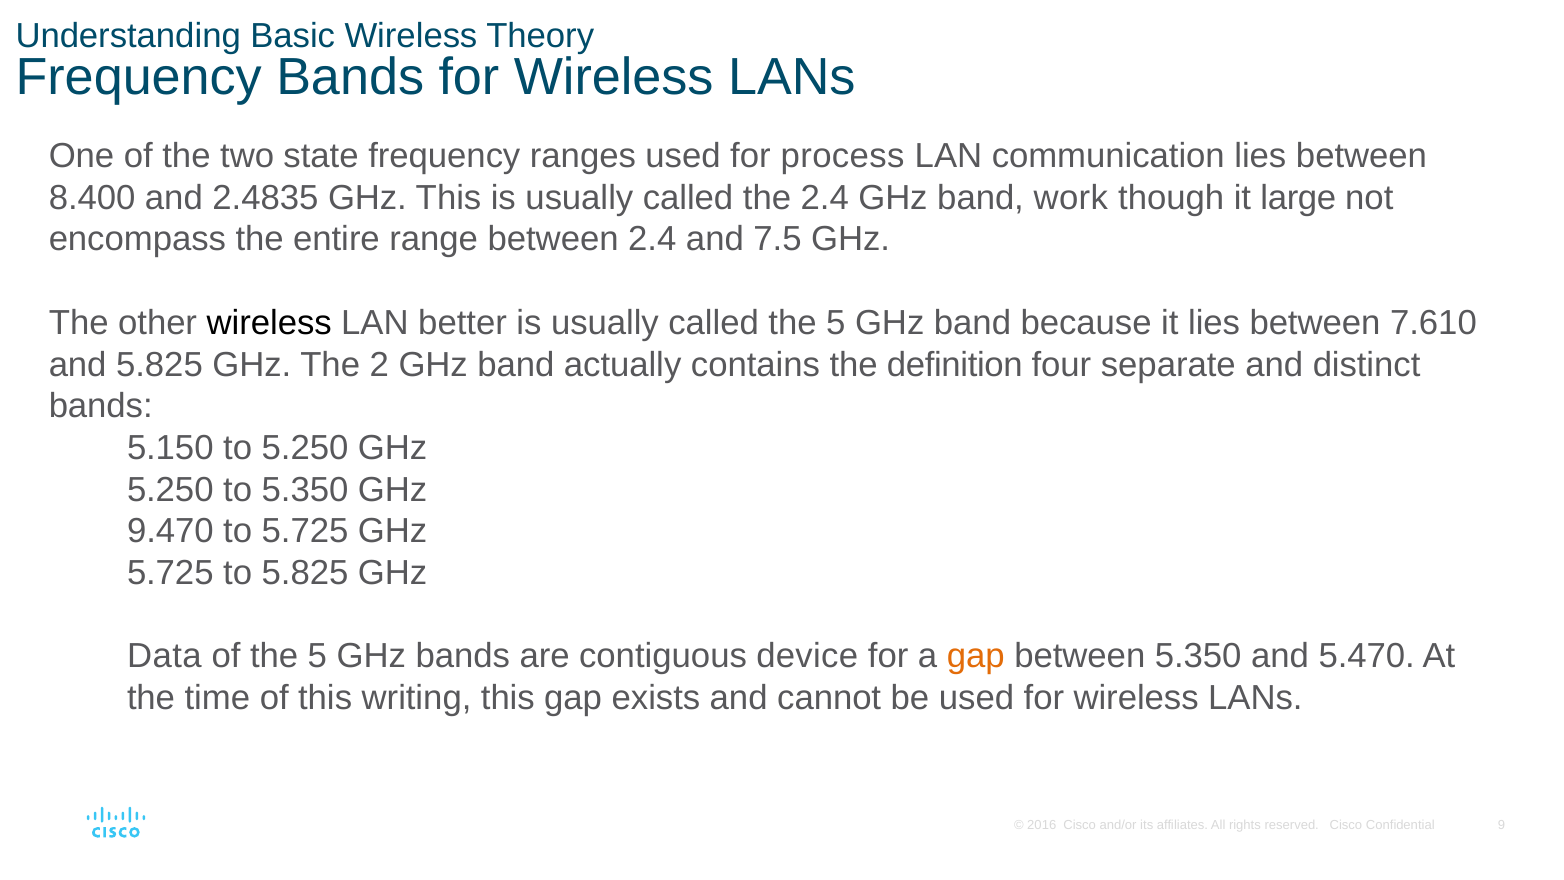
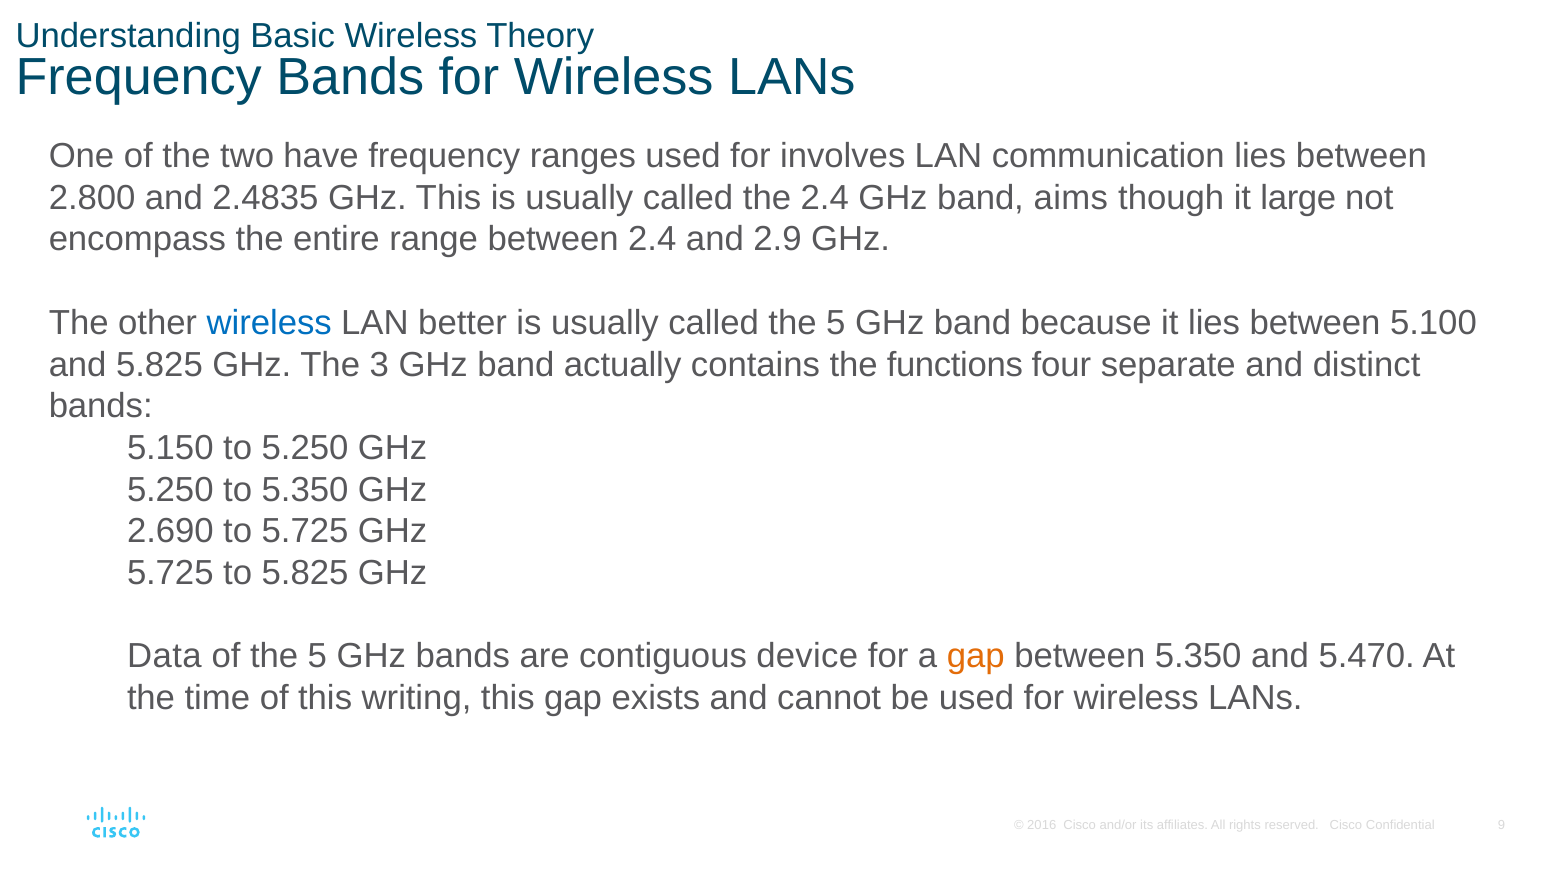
state: state -> have (321, 156)
process: process -> involves (843, 156)
8.400: 8.400 -> 2.800 (92, 198)
work: work -> aims (1071, 198)
7.5: 7.5 -> 2.9 (778, 239)
wireless colour: black -> blue (269, 323)
7.610: 7.610 -> 5.100 (1433, 323)
2: 2 -> 3 (379, 365)
definition: definition -> functions (955, 365)
9.470: 9.470 -> 2.690 (170, 531)
